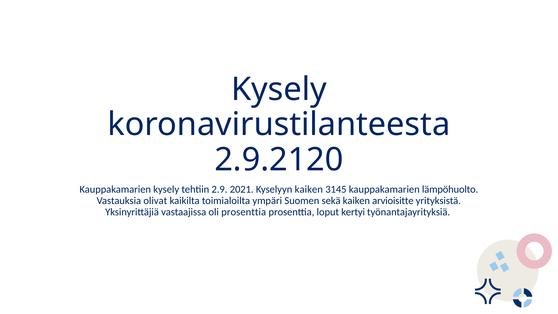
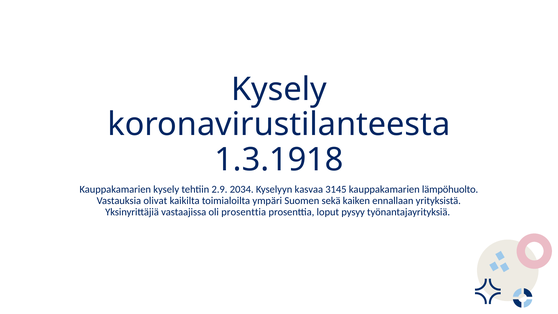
2.9.2120: 2.9.2120 -> 1.3.1918 (279, 160)
2021: 2021 -> 2034 (242, 189)
Kyselyyn kaiken: kaiken -> kasvaa (309, 189)
arvioisitte: arvioisitte -> ennallaan (393, 201)
kertyi: kertyi -> pysyy (353, 212)
